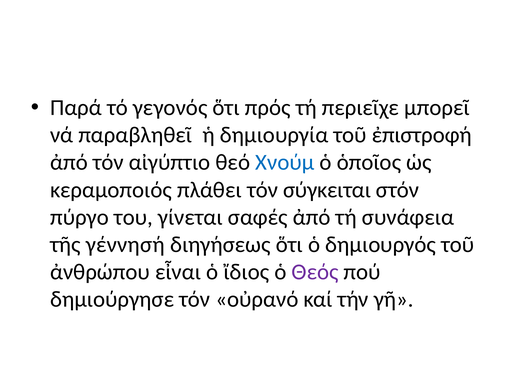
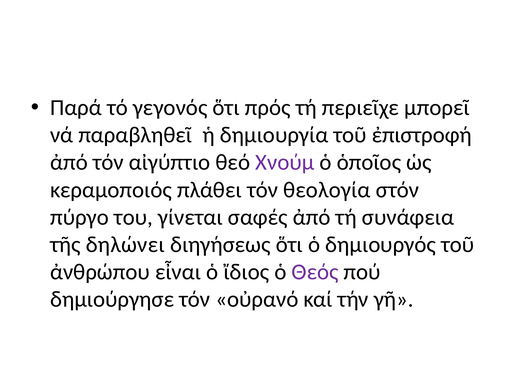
Χνούμ colour: blue -> purple (285, 163)
σύγκειται: σύγκειται -> θεολογία (327, 190)
γέννησή: γέννησή -> δηλώνει (125, 245)
